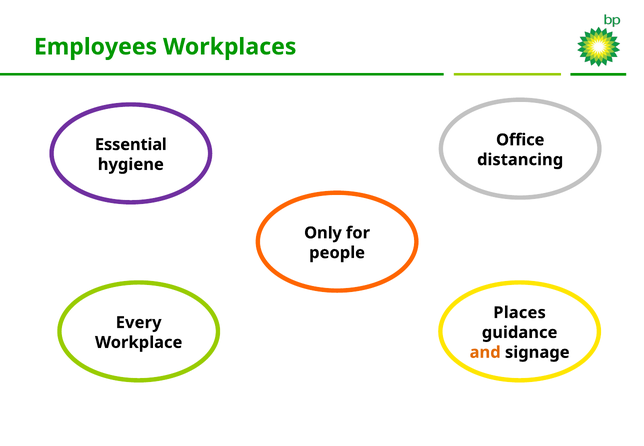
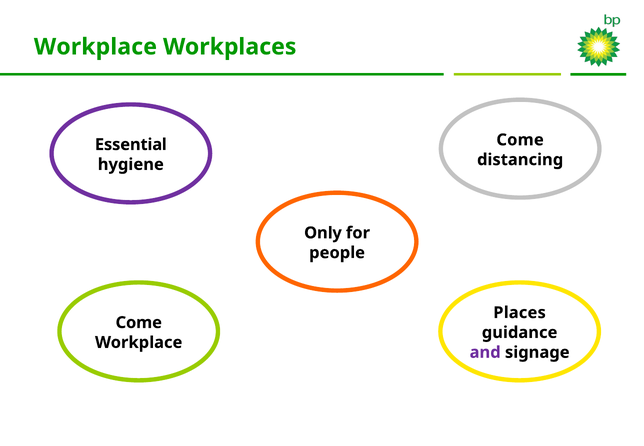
Employees: Employees -> Workplace (95, 47)
Office: Office -> Come (520, 140)
Every: Every -> Come (139, 322)
and colour: orange -> purple (485, 352)
